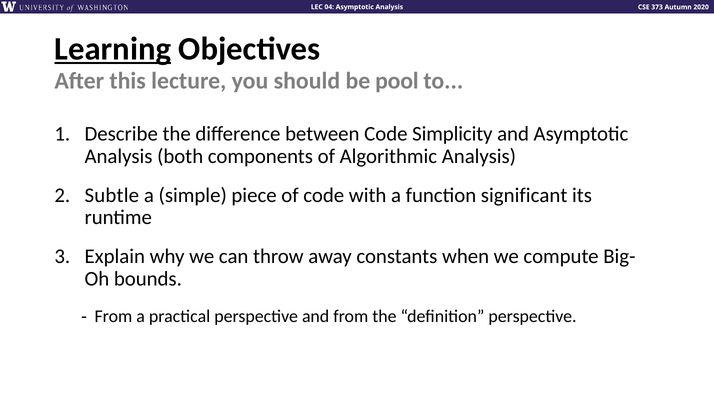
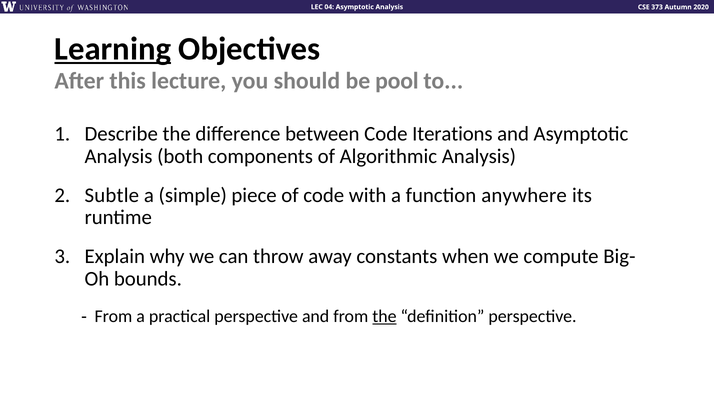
Simplicity: Simplicity -> Iterations (452, 134)
significant: significant -> anywhere (524, 195)
the underline: none -> present (384, 316)
